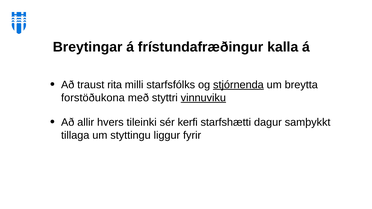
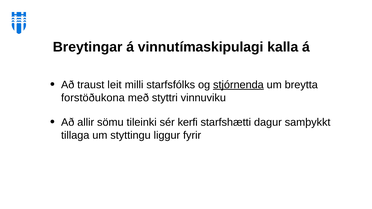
frístundafræðingur: frístundafræðingur -> vinnutímaskipulagi (201, 47)
rita: rita -> leit (115, 85)
vinnuviku underline: present -> none (203, 98)
hvers: hvers -> sömu (110, 122)
